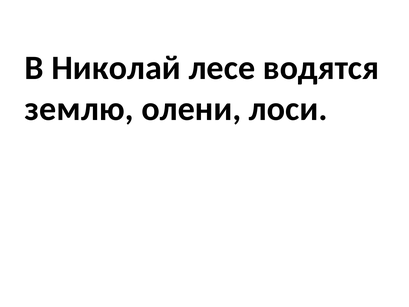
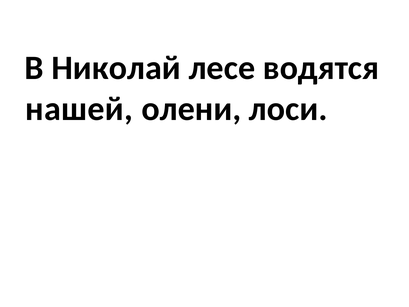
землю: землю -> нашей (79, 109)
